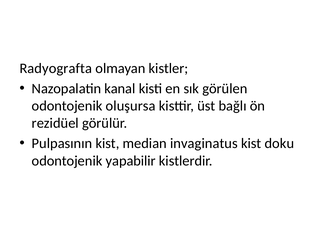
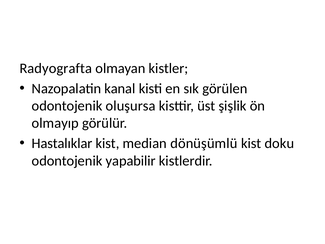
bağlı: bağlı -> şişlik (233, 106)
rezidüel: rezidüel -> olmayıp (55, 123)
Pulpasının: Pulpasının -> Hastalıklar (62, 143)
invaginatus: invaginatus -> dönüşümlü (204, 143)
